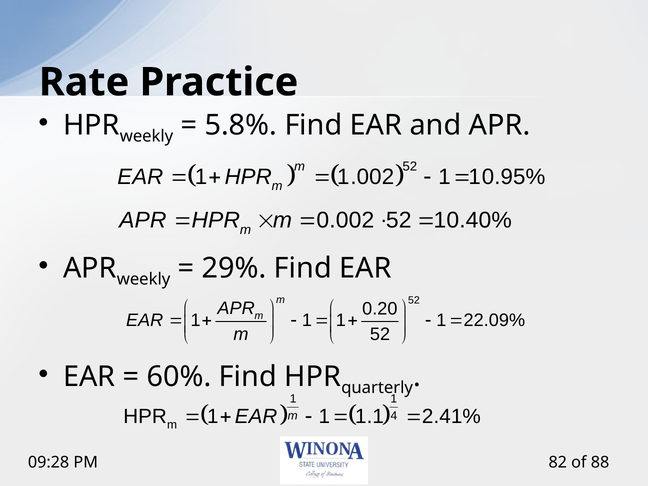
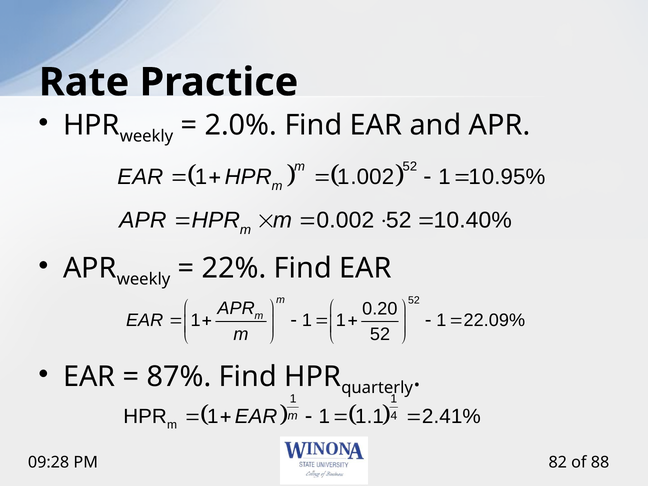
5.8%: 5.8% -> 2.0% (241, 125)
29%: 29% -> 22% (234, 268)
60%: 60% -> 87% (179, 377)
